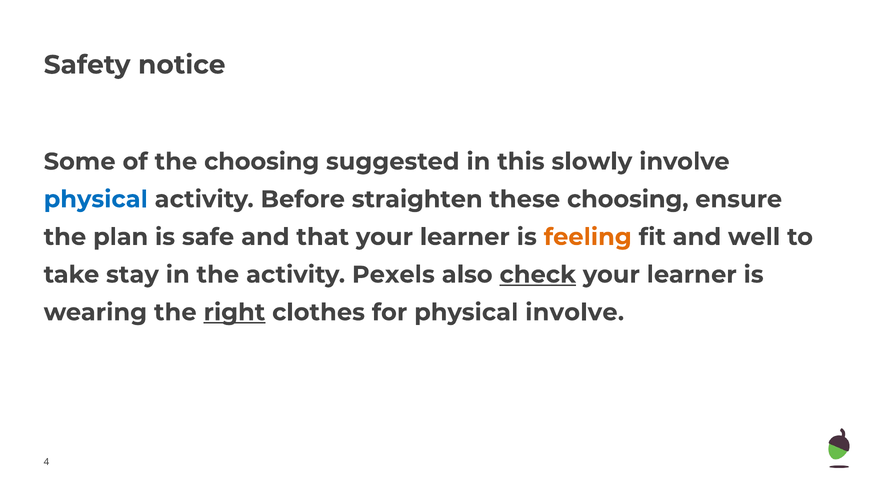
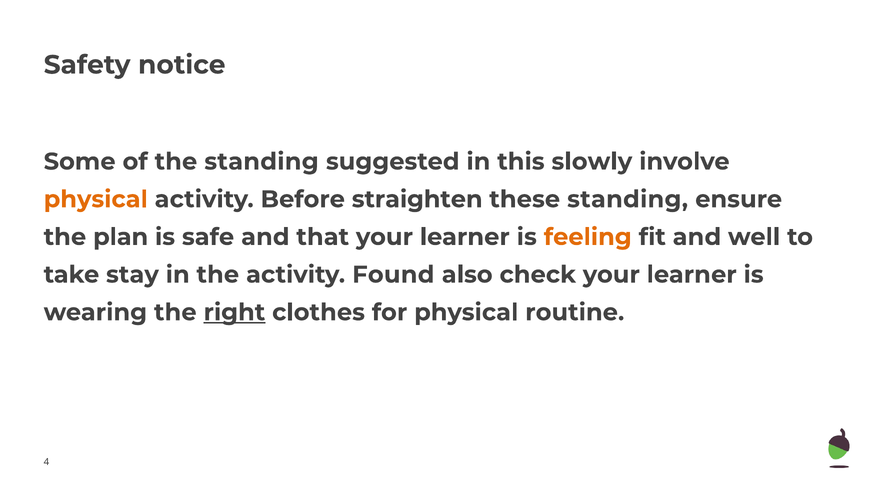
the choosing: choosing -> standing (261, 162)
physical colour: blue -> orange (96, 199)
these choosing: choosing -> standing (628, 199)
Pexels: Pexels -> Found (393, 275)
check underline: present -> none (538, 275)
physical involve: involve -> routine (575, 313)
